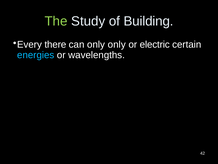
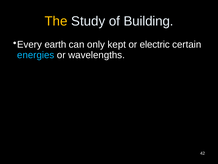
The colour: light green -> yellow (56, 21)
there: there -> earth (55, 44)
only only: only -> kept (117, 44)
